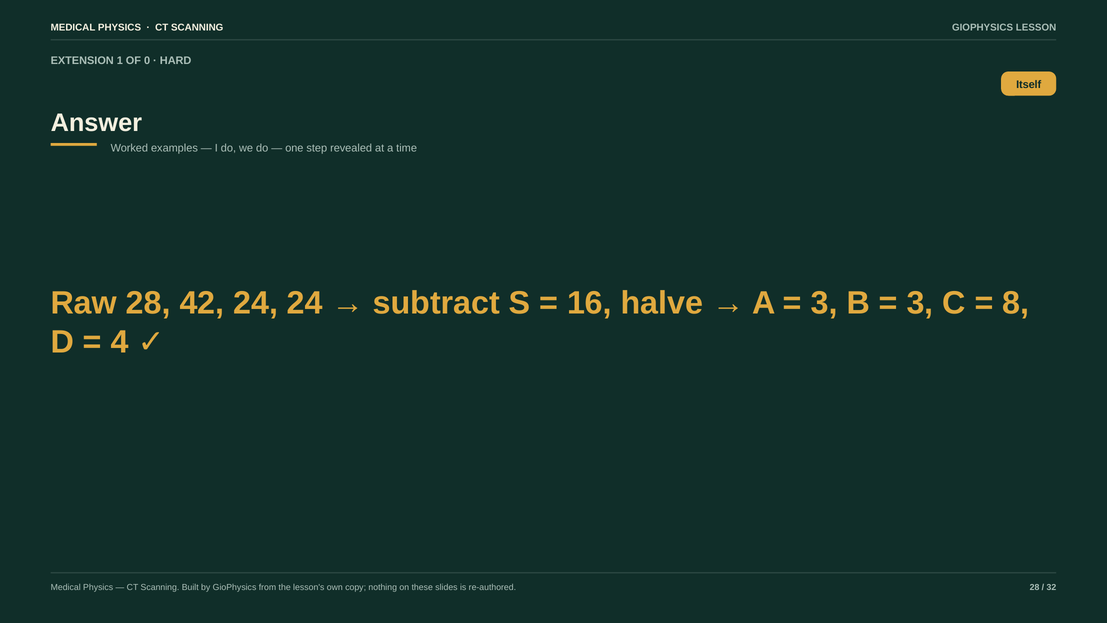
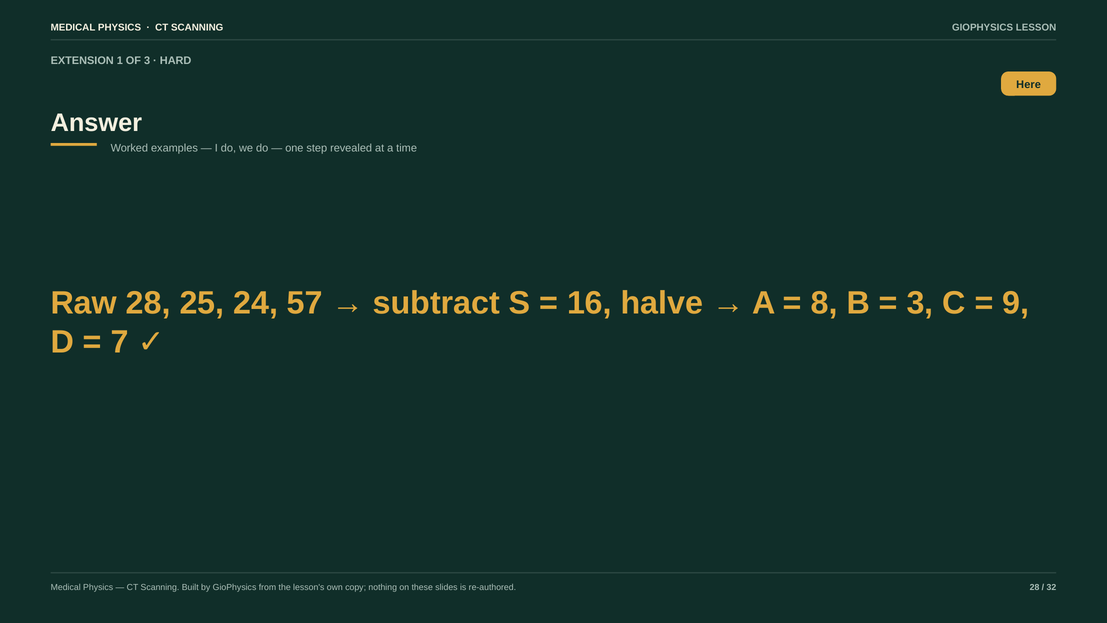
OF 0: 0 -> 3 (147, 60)
Itself: Itself -> Here (1029, 84)
42: 42 -> 25 (202, 303)
24 24: 24 -> 57 (305, 303)
3: 3 -> 8 (824, 303)
8: 8 -> 9 (1016, 303)
4: 4 -> 7 (120, 342)
